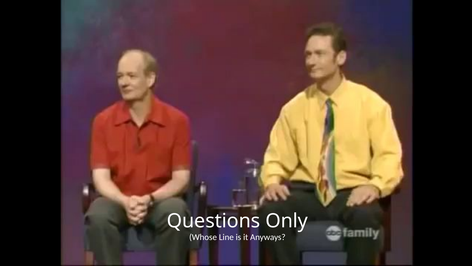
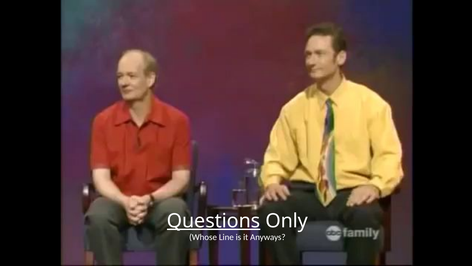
Questions underline: none -> present (214, 220)
